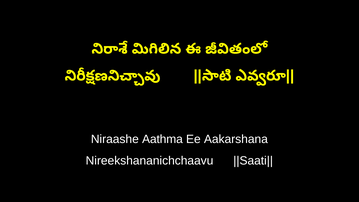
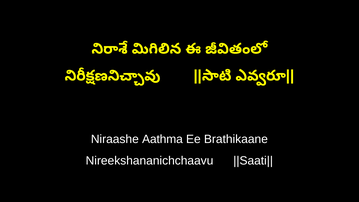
Aakarshana: Aakarshana -> Brathikaane (236, 139)
